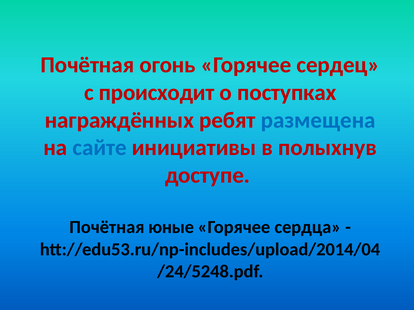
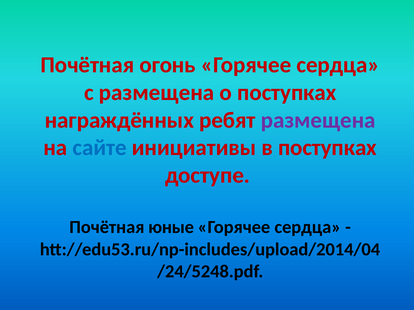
сердец: сердец -> сердца (338, 65)
с происходит: происходит -> размещена (157, 93)
размещена colour: blue -> purple (318, 120)
в полыхнув: полыхнув -> поступках (327, 148)
